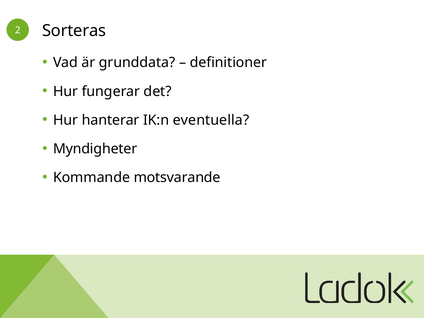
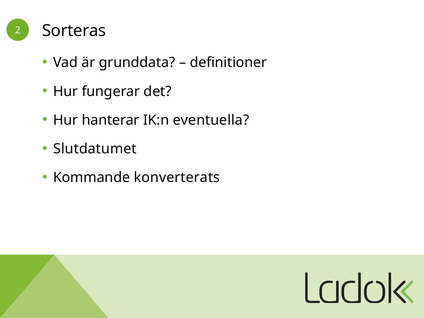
Myndigheter: Myndigheter -> Slutdatumet (95, 149)
motsvarande: motsvarande -> konverterats (177, 178)
